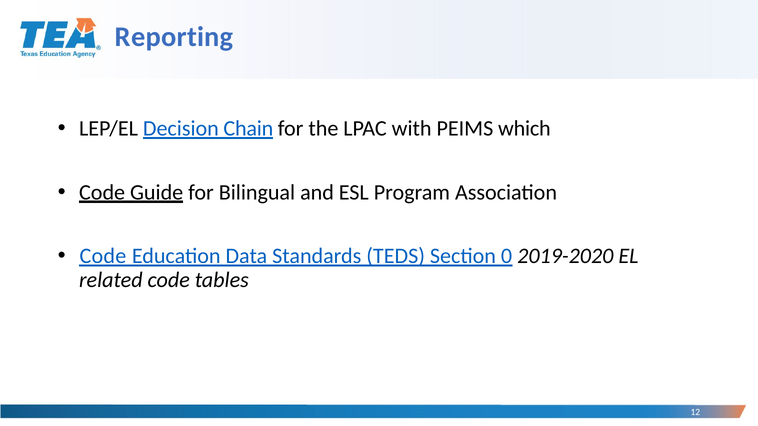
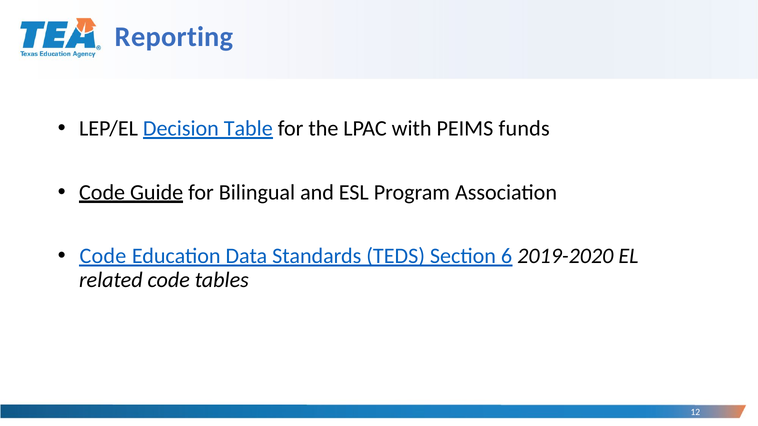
Chain: Chain -> Table (248, 128)
which: which -> funds (524, 128)
0: 0 -> 6 (507, 256)
